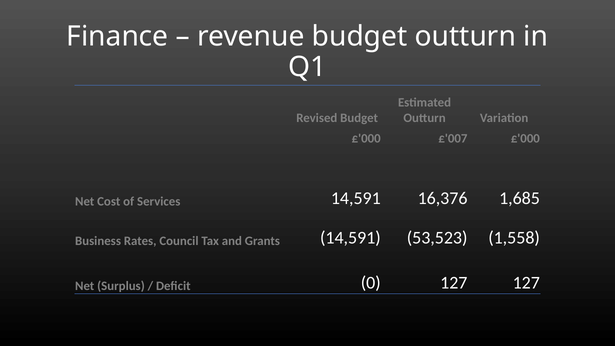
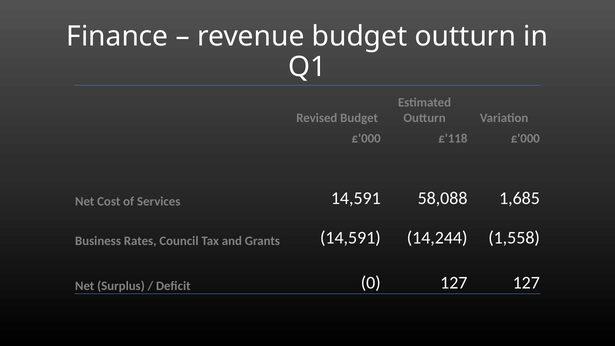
£'007: £'007 -> £'118 (453, 138)
16,376: 16,376 -> 58,088 (443, 198)
53,523: 53,523 -> 14,244 (437, 238)
